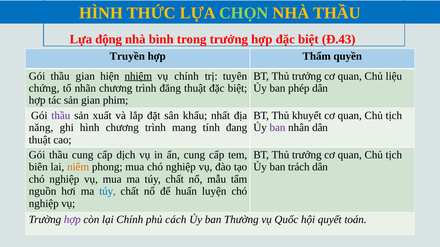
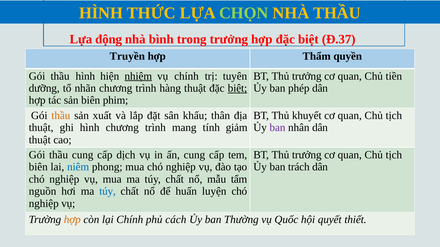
Đ.43: Đ.43 -> Đ.37 (339, 39)
thầu gian: gian -> hình (85, 76)
liệu: liệu -> tiền (394, 76)
chứng: chứng -> dưỡng (44, 88)
đăng: đăng -> hàng (170, 88)
biệt underline: none -> present (237, 88)
sản gian: gian -> biên (91, 101)
thầu colour: purple -> orange (61, 116)
nhất: nhất -> thân (221, 116)
năng: năng -> thuật (41, 128)
đang: đang -> giảm (237, 128)
niêm colour: orange -> blue (78, 167)
hợp colour: purple -> orange (72, 220)
toán: toán -> thiết (355, 220)
